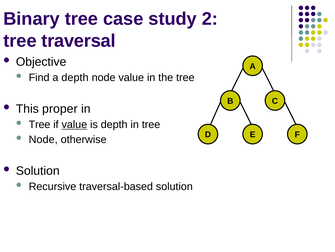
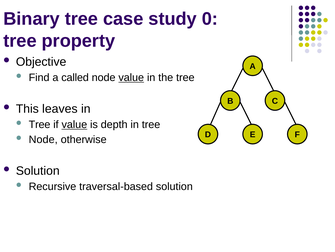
2: 2 -> 0 (210, 19)
traversal: traversal -> property (78, 41)
a depth: depth -> called (75, 77)
value underline: none -> present (131, 77)
proper: proper -> leaves (60, 109)
